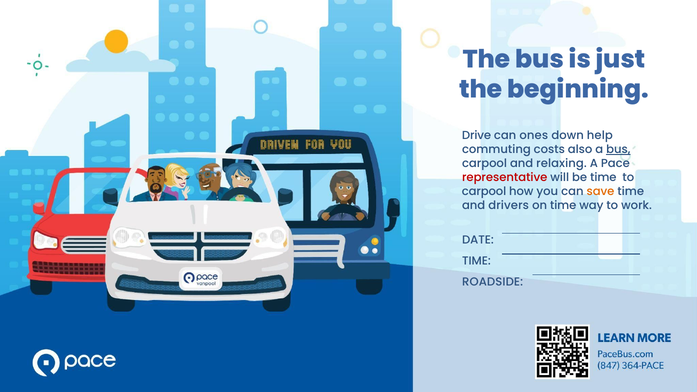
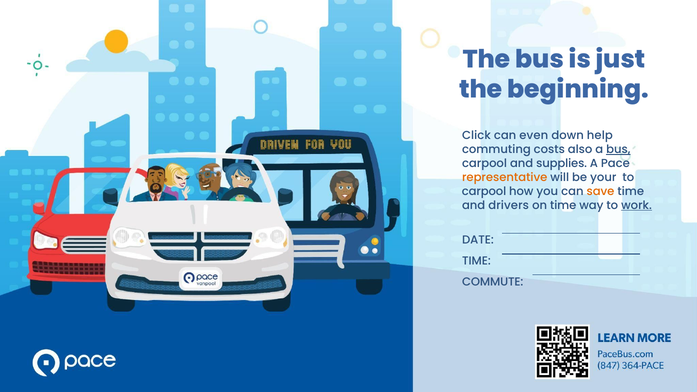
Drive: Drive -> Click (476, 136)
ones: ones -> even (534, 136)
relaxing: relaxing -> supplies (562, 163)
representative colour: red -> orange (505, 177)
be time: time -> your (603, 177)
work underline: none -> present (636, 205)
ROADSIDE: ROADSIDE -> COMMUTE (493, 282)
